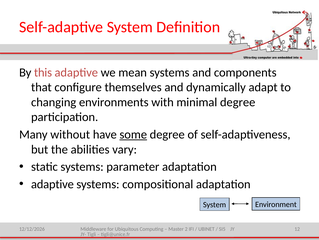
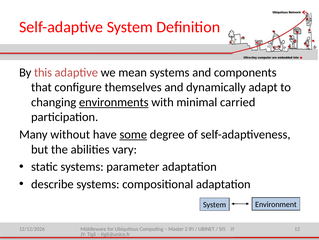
environments underline: none -> present (114, 102)
minimal degree: degree -> carried (238, 102)
adaptive: adaptive -> describe (52, 184)
